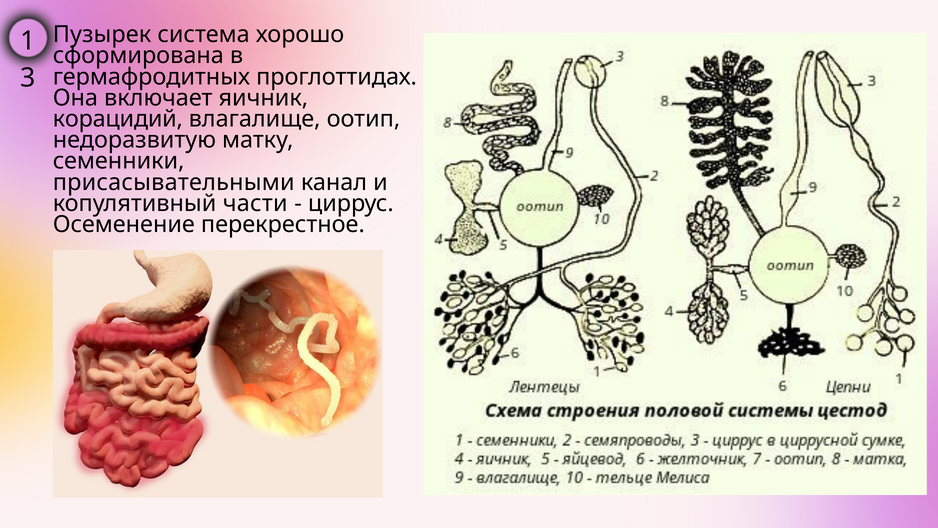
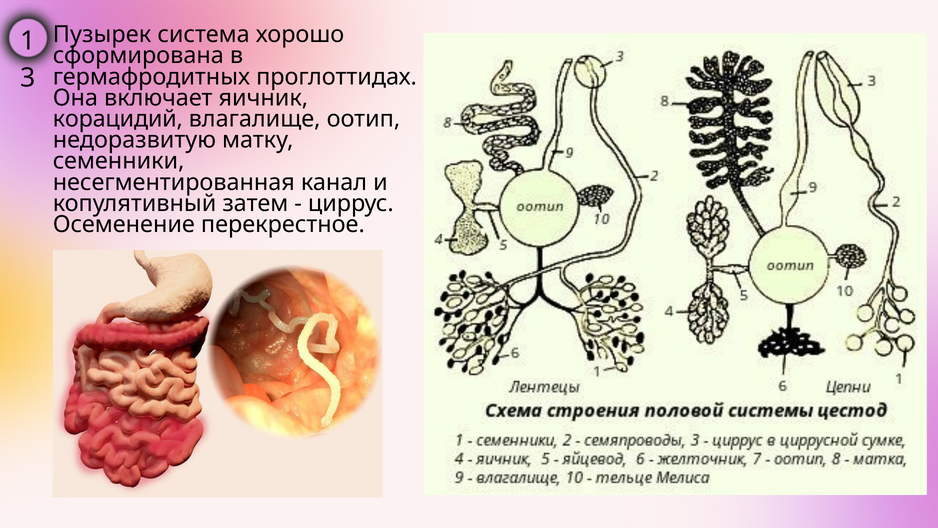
присасывательными: присасывательными -> несегментированная (174, 182)
части: части -> затем (255, 203)
